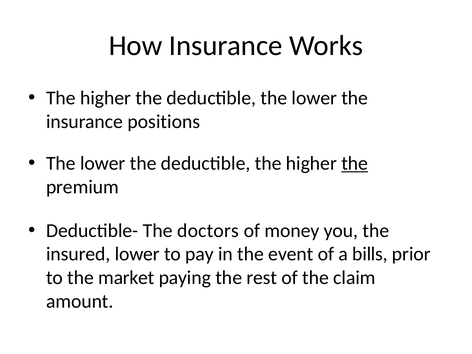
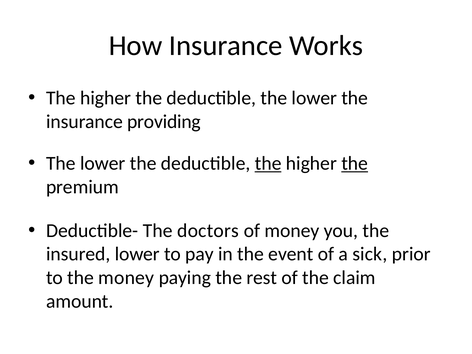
positions: positions -> providing (164, 122)
the underline: none -> present (268, 163)
bills: bills -> sick (370, 254)
the market: market -> money (126, 278)
